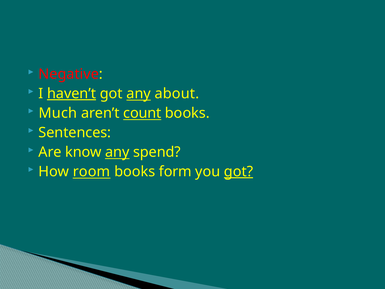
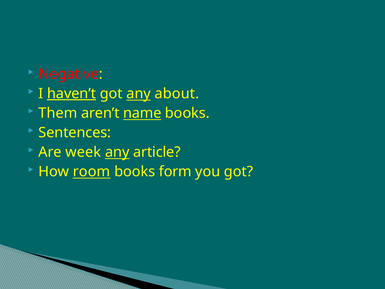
Much: Much -> Them (58, 113)
count: count -> name (142, 113)
know: know -> week (83, 152)
spend: spend -> article (157, 152)
got underline: present -> none (239, 171)
